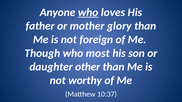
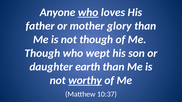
not foreign: foreign -> though (96, 40)
most: most -> wept (98, 53)
other: other -> earth (88, 67)
worthy underline: none -> present (85, 81)
